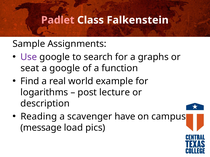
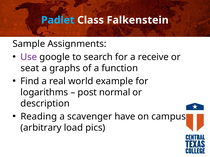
Padlet colour: pink -> light blue (58, 20)
graphs: graphs -> receive (153, 57)
a google: google -> graphs (65, 68)
lecture: lecture -> normal (115, 93)
message: message -> arbitrary (41, 128)
